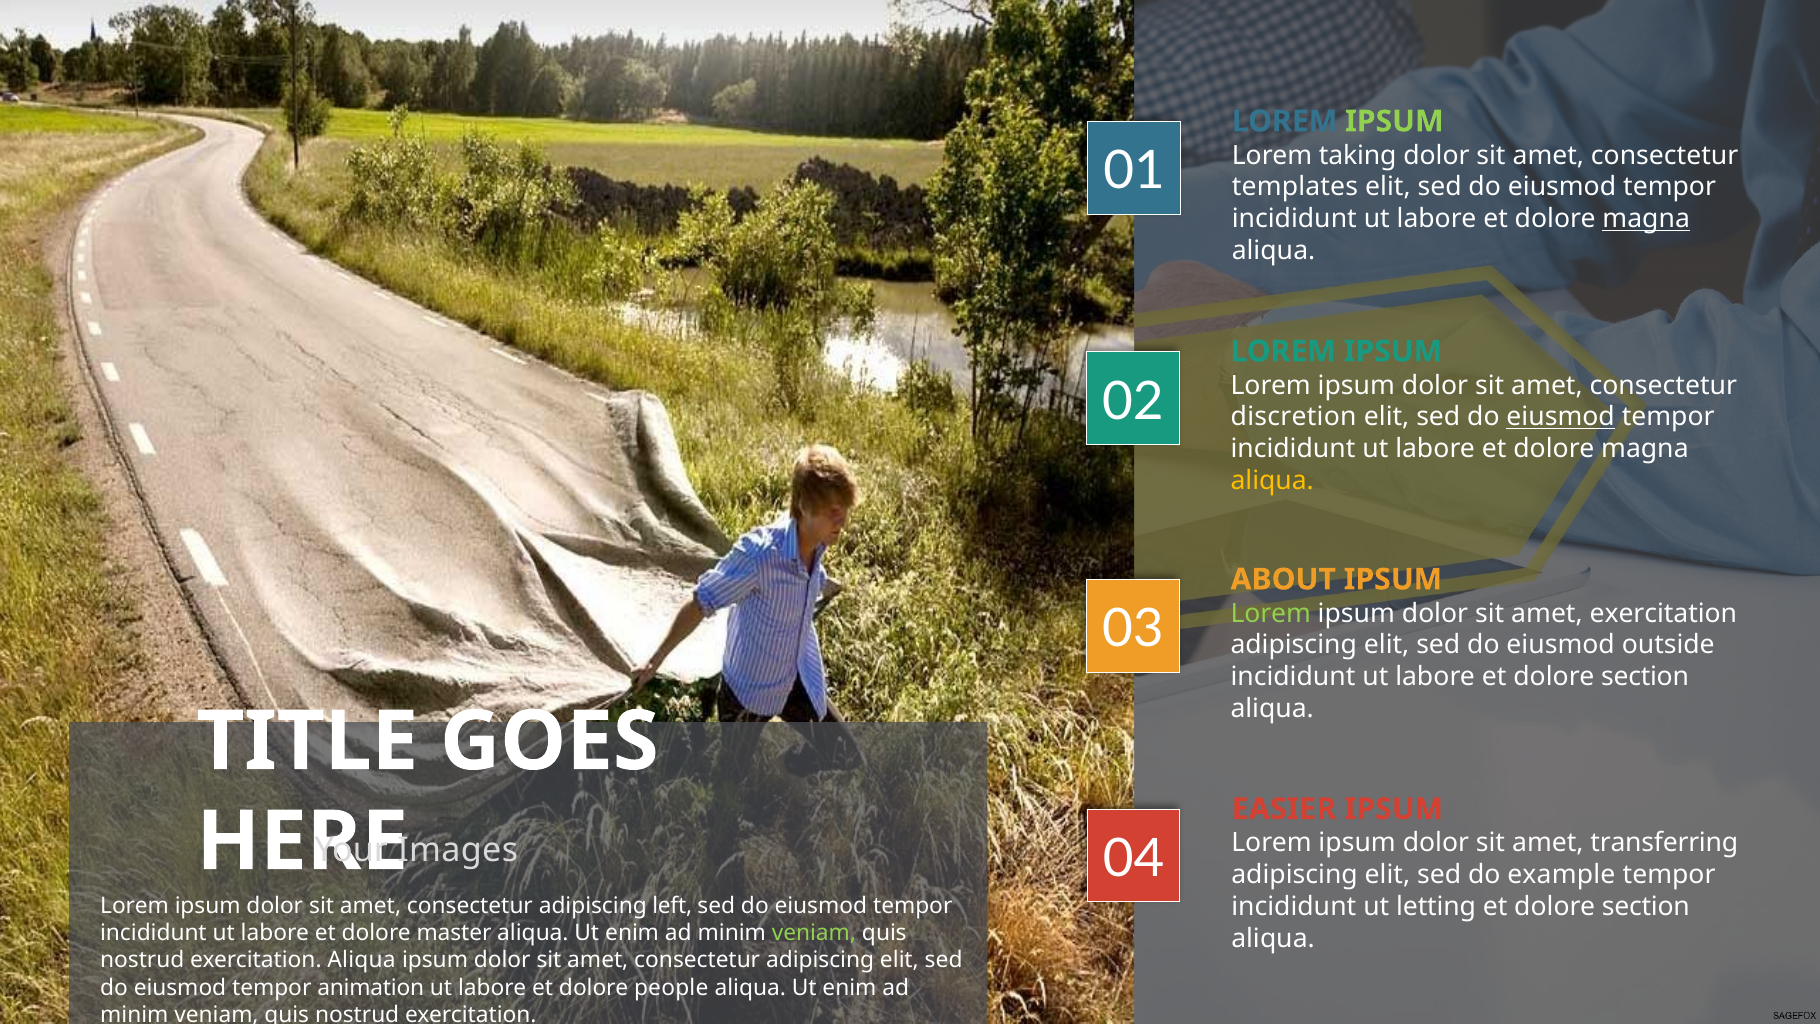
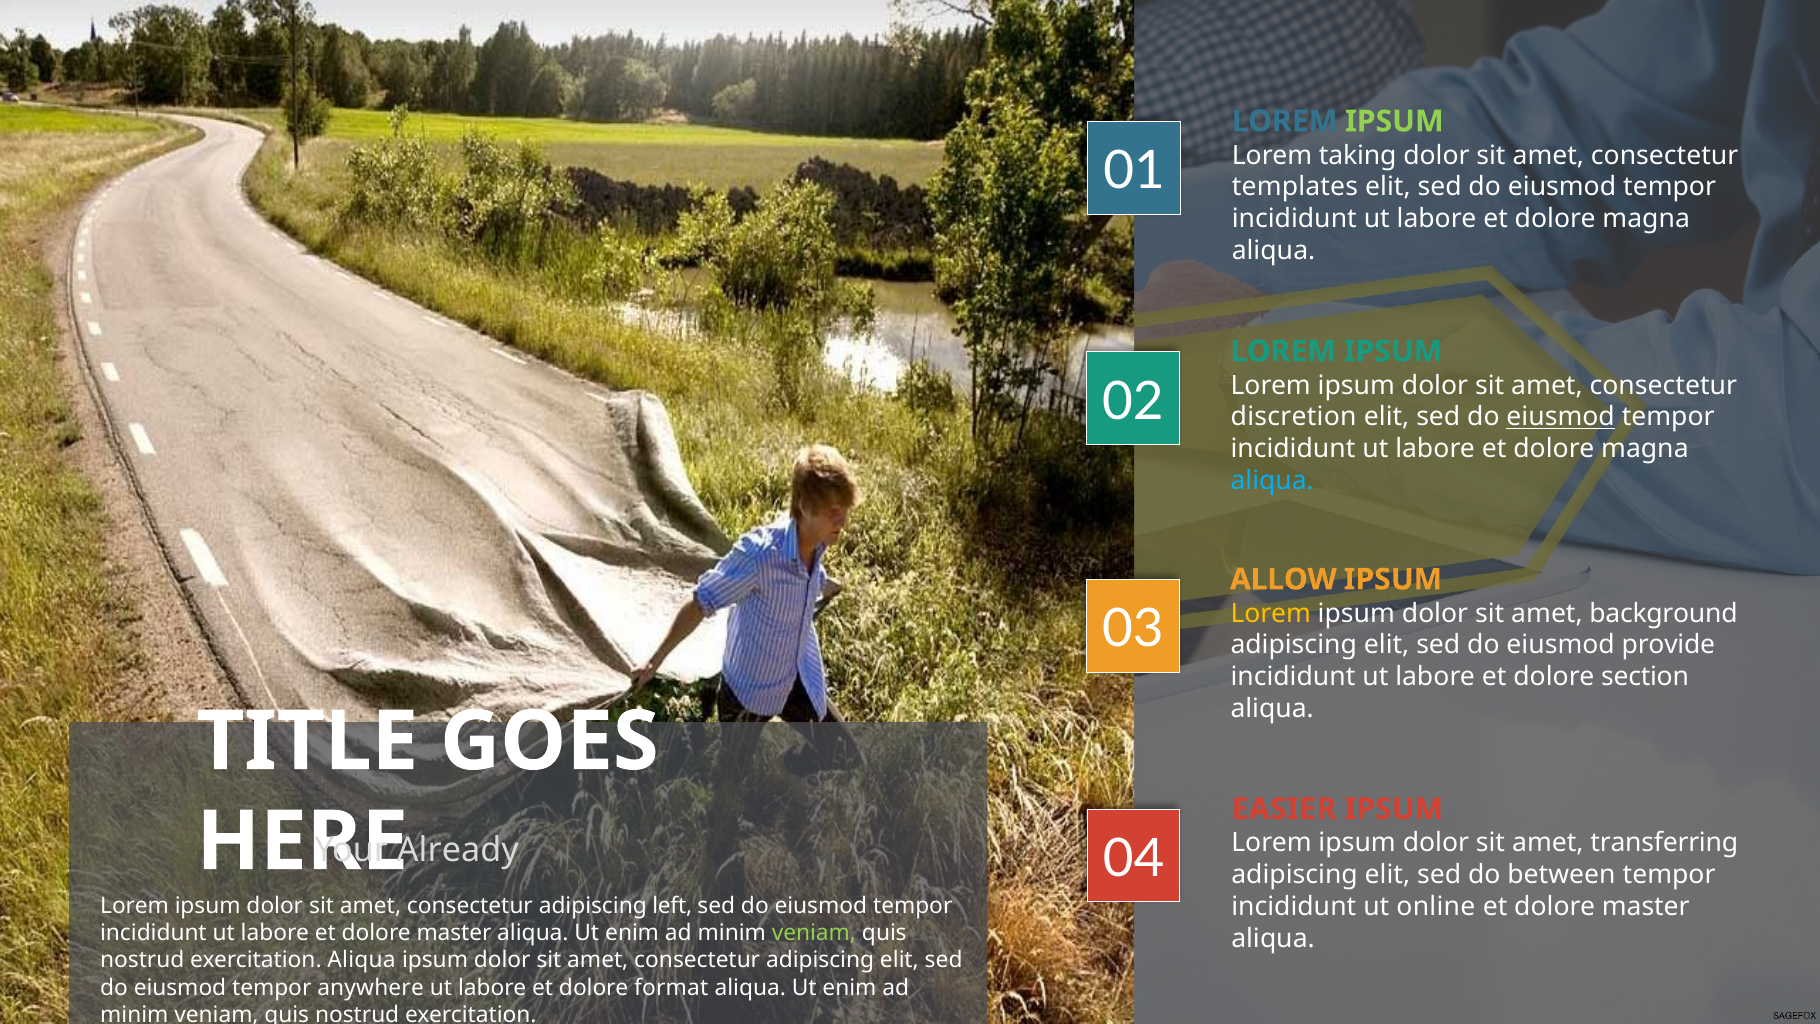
magna underline: present -> none (1646, 219)
aliqua colour: yellow -> light blue (1272, 481)
ABOUT: ABOUT -> ALLOW (1283, 579)
Lorem colour: light green -> yellow (1271, 613)
amet exercitation: exercitation -> background (1663, 613)
outside: outside -> provide (1668, 645)
Images: Images -> Already (458, 850)
example: example -> between (1561, 875)
letting: letting -> online (1436, 906)
section: section -> master (1646, 906)
animation: animation -> anywhere (371, 987)
people: people -> format (671, 987)
